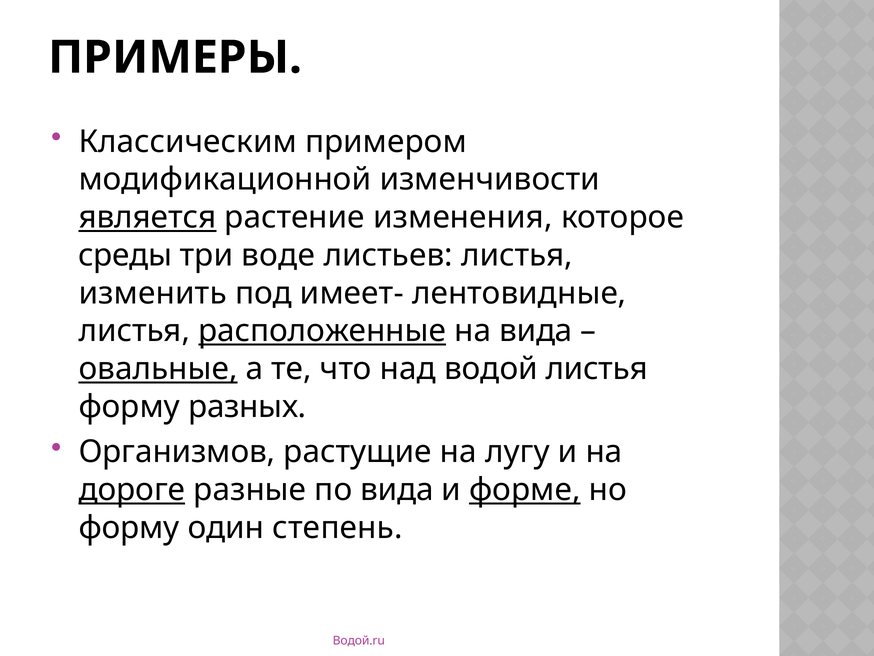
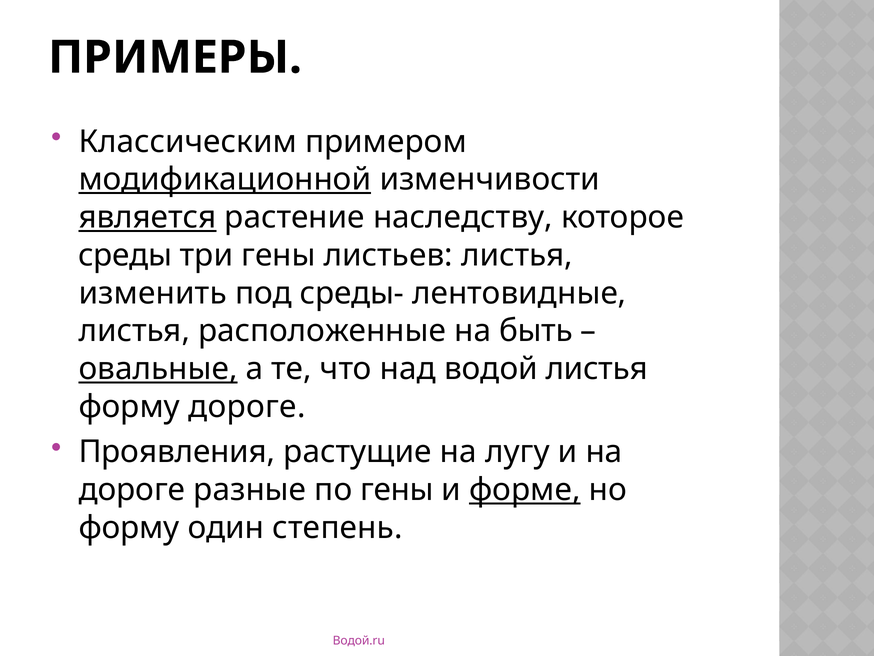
модификационной underline: none -> present (225, 179)
изменения: изменения -> наследству (463, 217)
три воде: воде -> гены (278, 255)
имеет-: имеет- -> среды- (352, 293)
расположенные underline: present -> none (322, 331)
на вида: вида -> быть (536, 331)
форму разных: разных -> дороге (247, 406)
Организмов: Организмов -> Проявления (177, 452)
дороге underline: present -> none (132, 489)
по вида: вида -> гены (397, 489)
